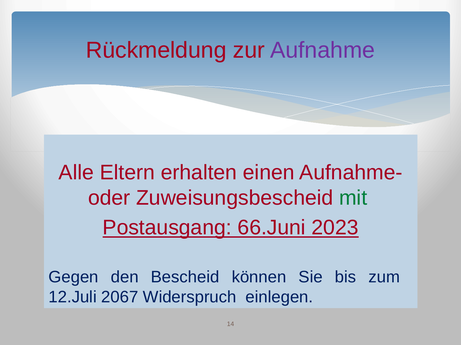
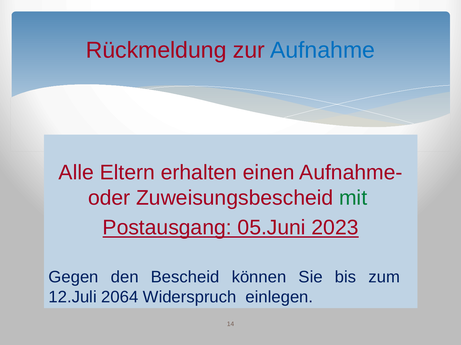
Aufnahme colour: purple -> blue (323, 50)
66.Juni: 66.Juni -> 05.Juni (272, 228)
2067: 2067 -> 2064 (120, 298)
